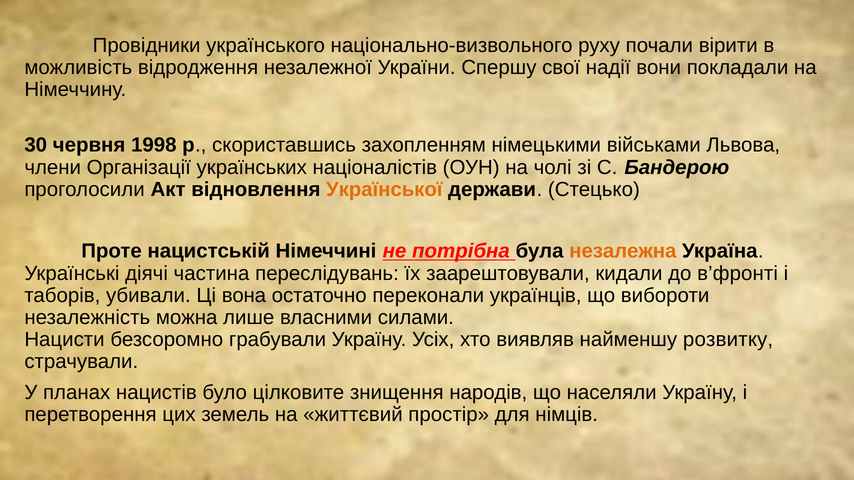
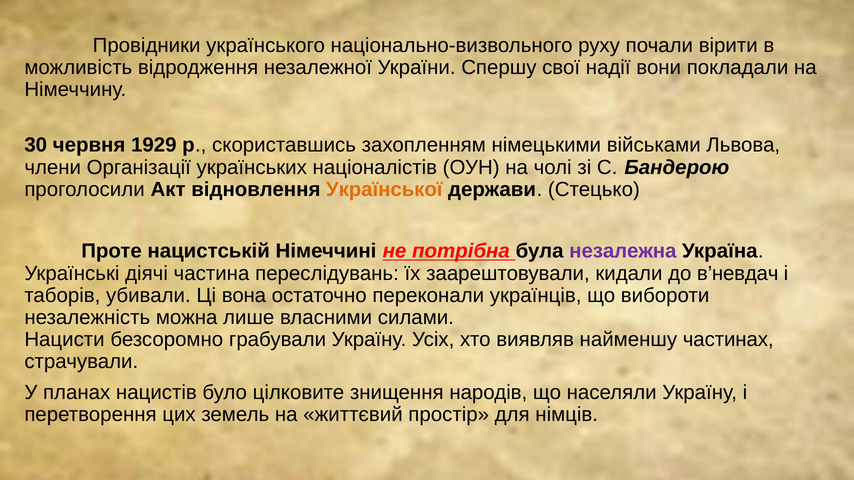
1998: 1998 -> 1929 (154, 145)
незалежна colour: orange -> purple (623, 251)
в’фронті: в’фронті -> в’невдач (738, 274)
розвитку: розвитку -> частинах (728, 340)
